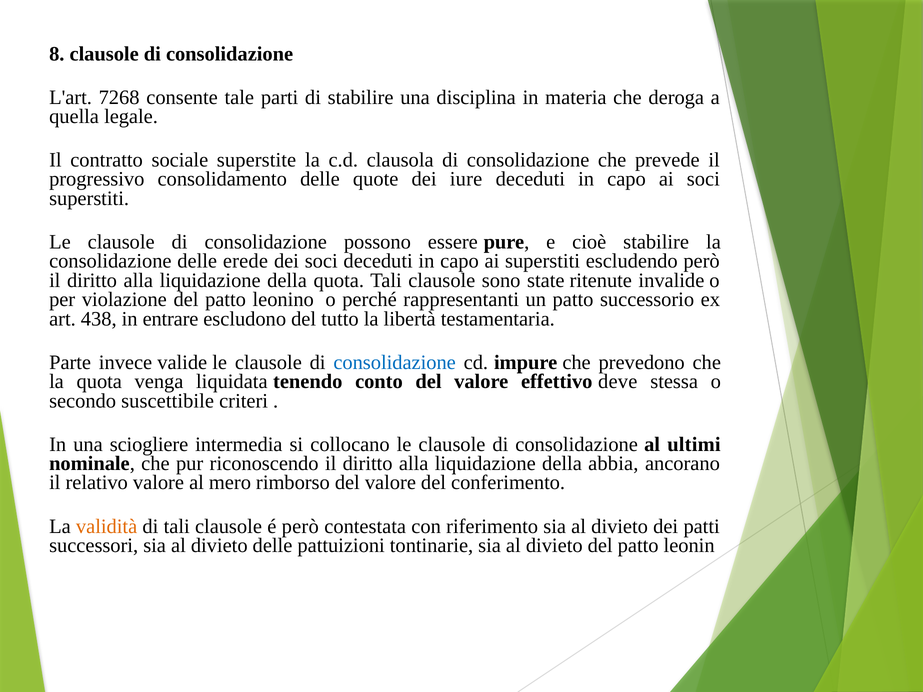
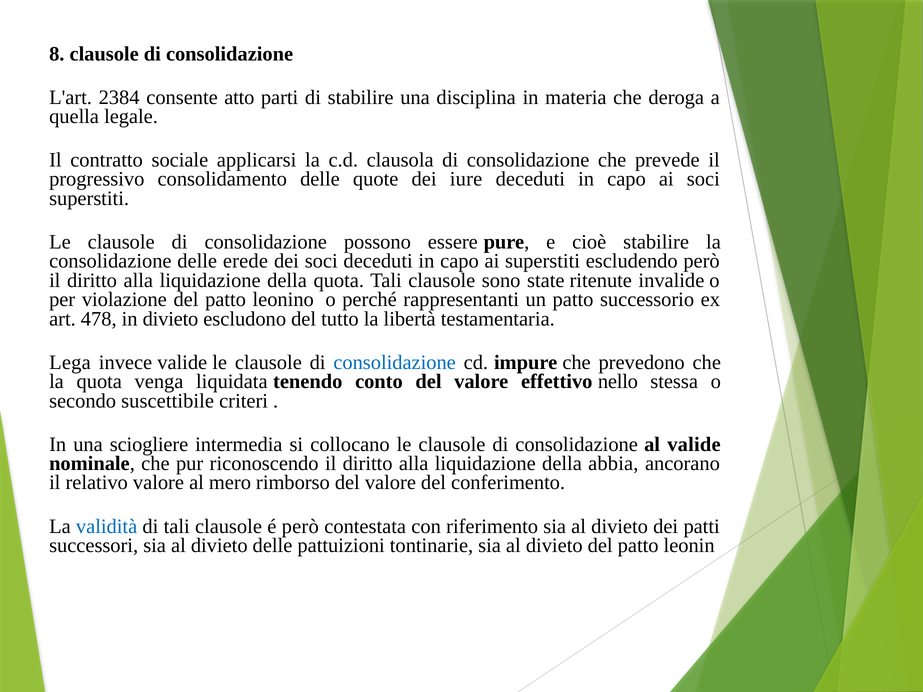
7268: 7268 -> 2384 (119, 97)
tale: tale -> atto (239, 97)
superstite: superstite -> applicarsi (257, 160)
438: 438 -> 478 (99, 319)
in entrare: entrare -> divieto (171, 319)
Parte: Parte -> Lega (70, 362)
deve: deve -> nello (618, 382)
al ultimi: ultimi -> valide (694, 444)
validità colour: orange -> blue (107, 526)
